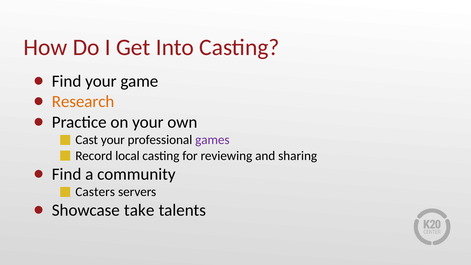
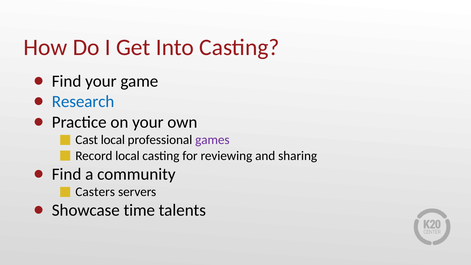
Research colour: orange -> blue (83, 102)
Cast your: your -> local (113, 140)
take: take -> time (139, 210)
